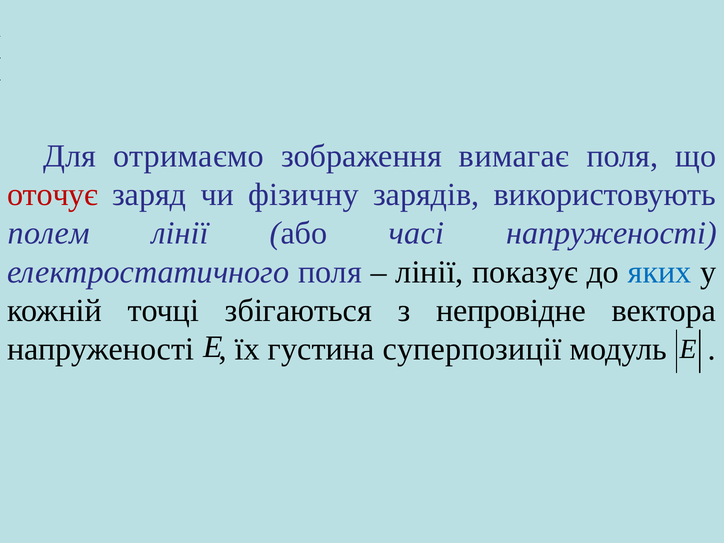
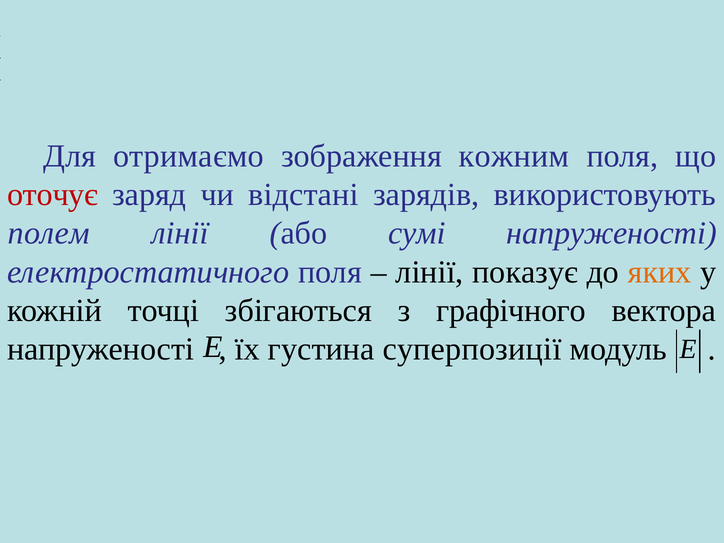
вимагає: вимагає -> кожним (514, 156)
фізичну: фізичну -> відстані (303, 195)
часі: часі -> сумі (417, 233)
яких colour: blue -> orange (660, 272)
непровідне: непровідне -> графічного (511, 311)
